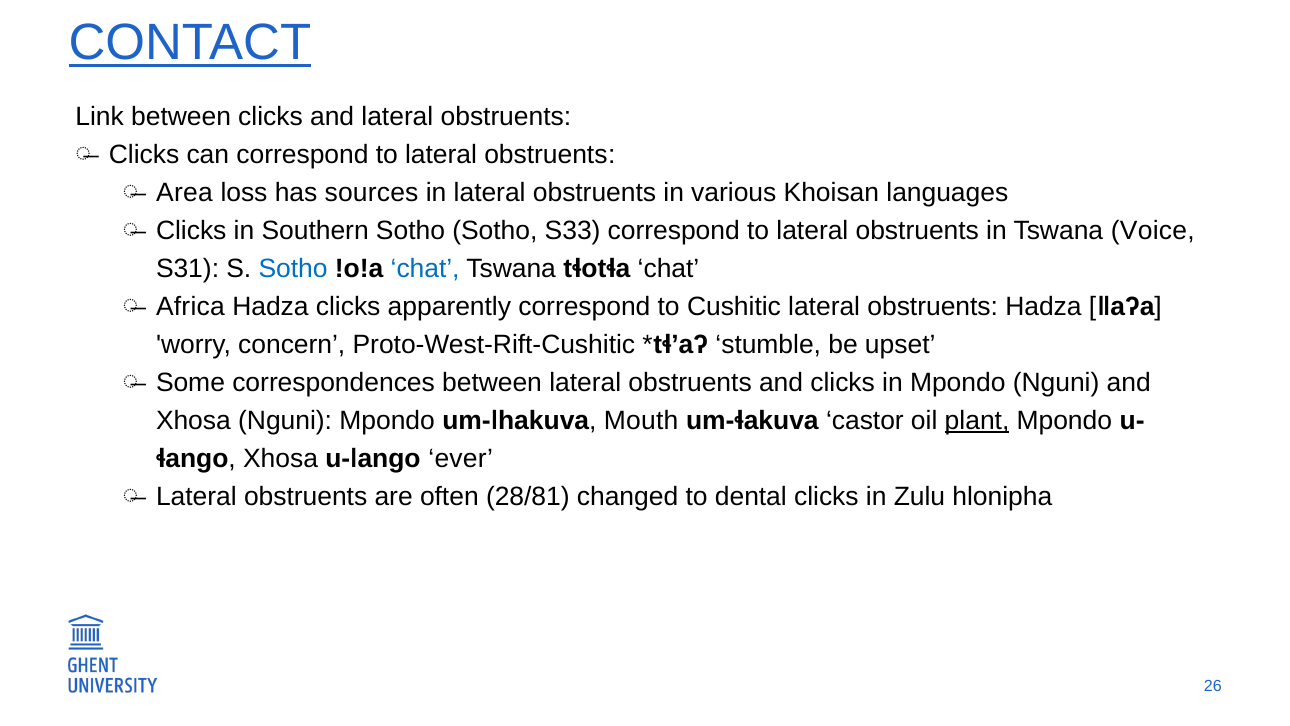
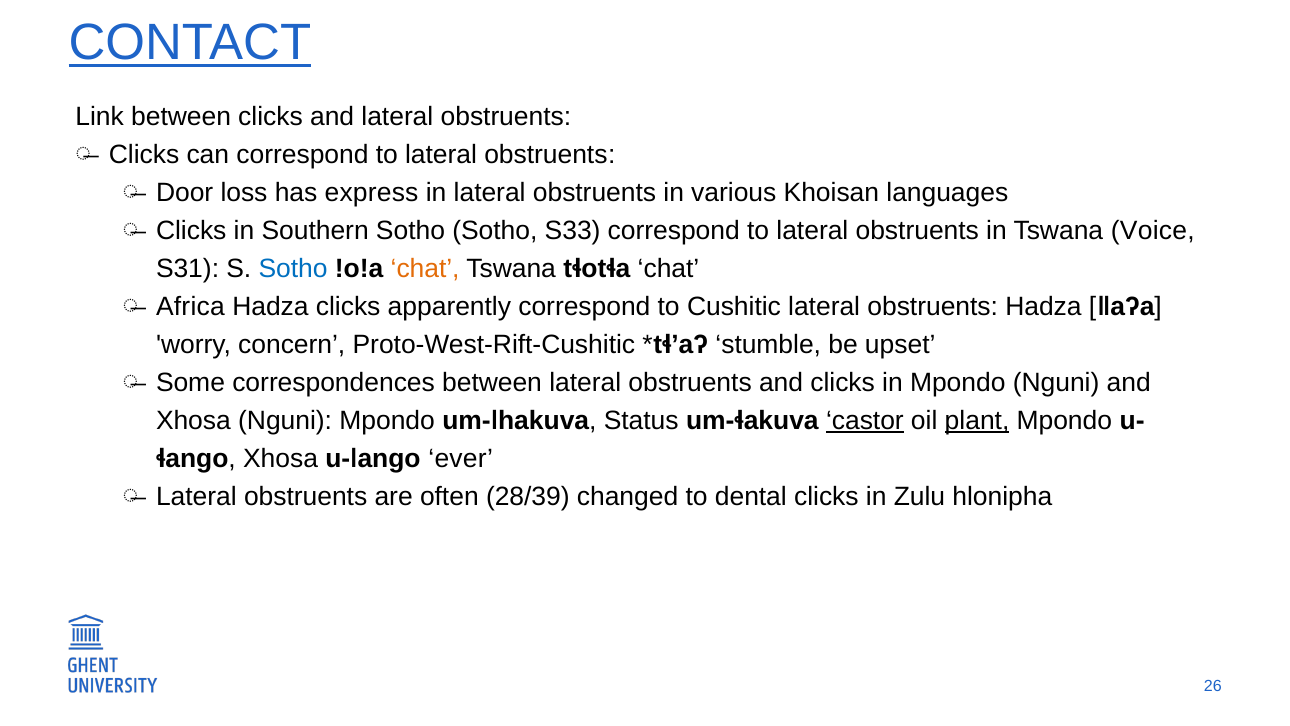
Area: Area -> Door (185, 192)
sources: sources -> express (372, 192)
chat colour: blue -> orange (425, 268)
Mouth: Mouth -> Status (641, 420)
castor underline: none -> present (865, 420)
28/81: 28/81 -> 28/39 (528, 496)
